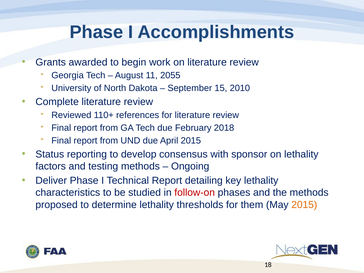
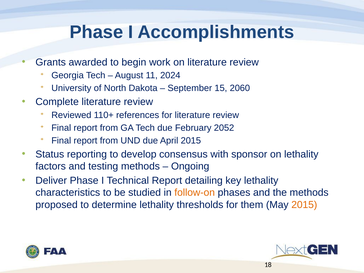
2055: 2055 -> 2024 (170, 75)
2010: 2010 -> 2060 (240, 88)
2018: 2018 -> 2052 (224, 128)
follow-on colour: red -> orange (195, 193)
